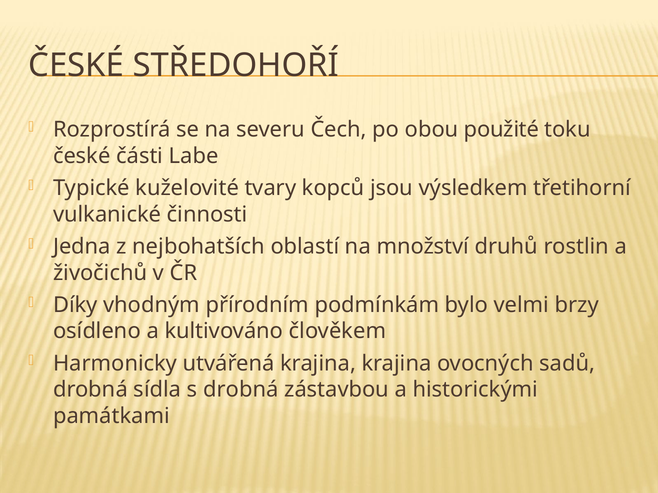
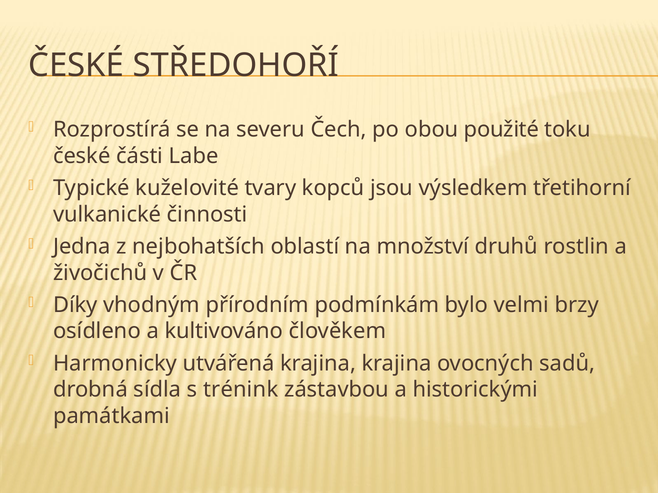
s drobná: drobná -> trénink (241, 390)
